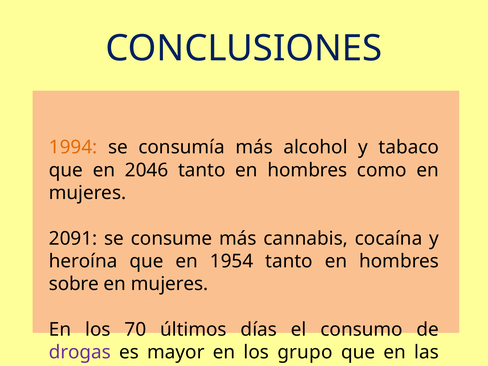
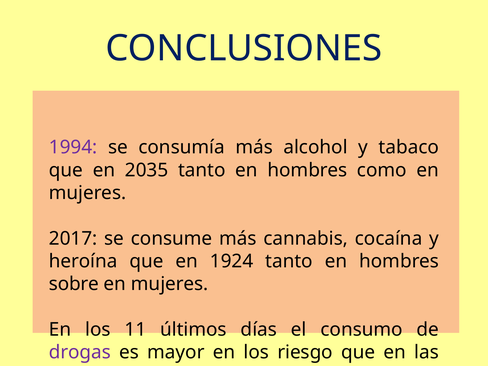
1994 colour: orange -> purple (73, 147)
2046: 2046 -> 2035 (147, 170)
2091: 2091 -> 2017 (73, 238)
1954: 1954 -> 1924 (232, 261)
70: 70 -> 11 (135, 330)
grupo: grupo -> riesgo (305, 352)
